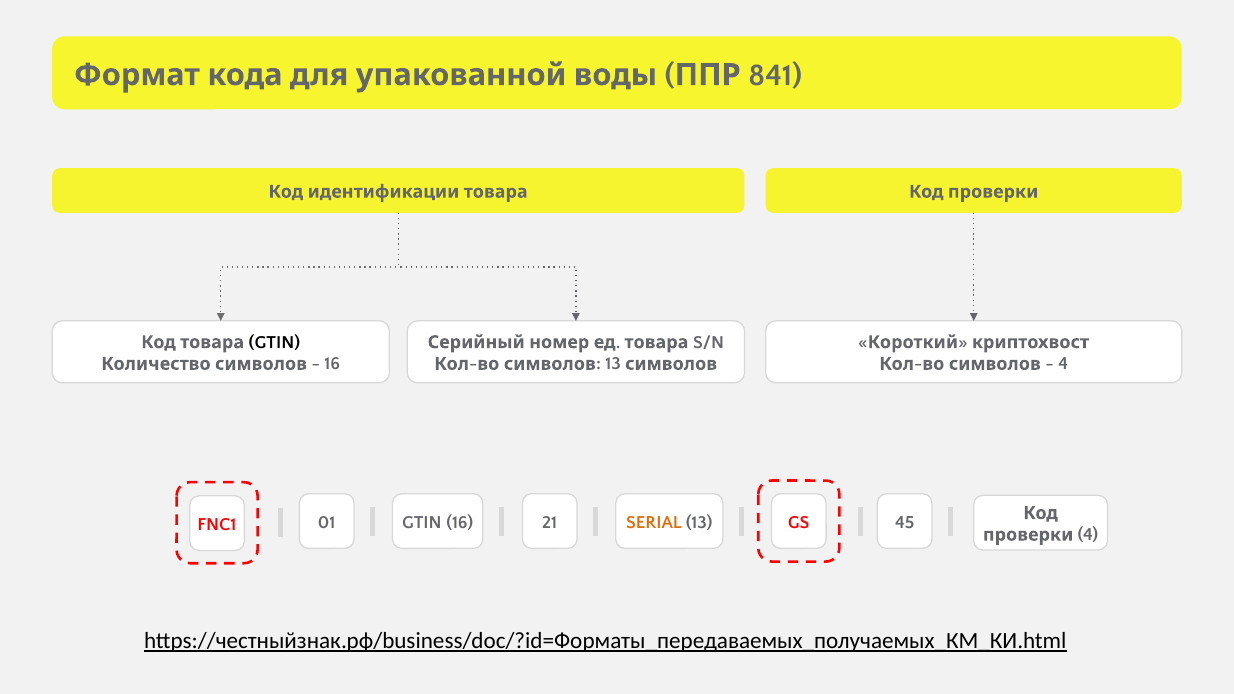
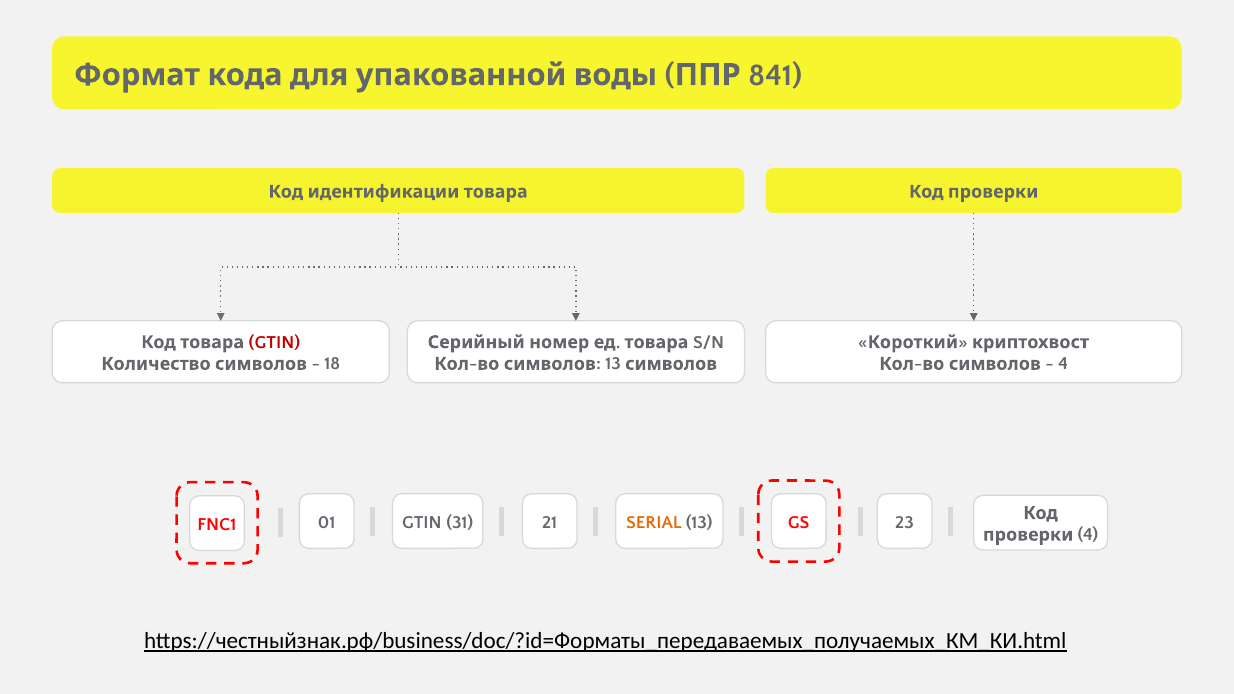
GTIN colour: black -> red (274, 342)
16: 16 -> 18 (332, 364)
GTIN 16: 16 -> 31 (460, 522)
45: 45 -> 23 (905, 522)
